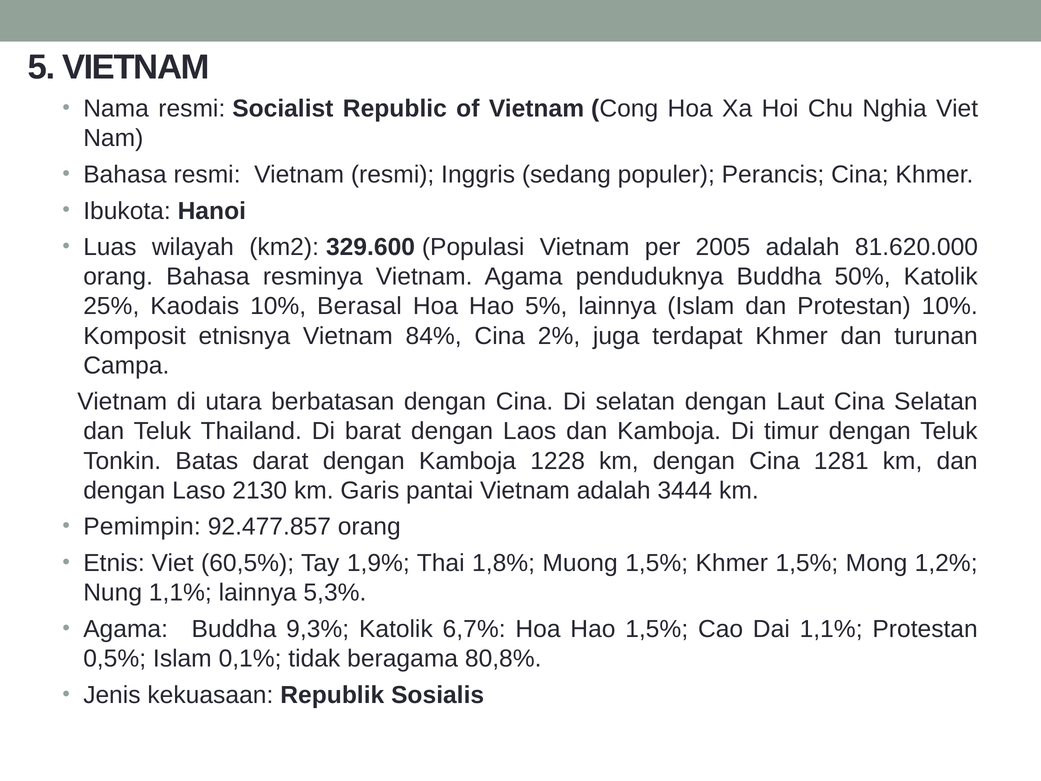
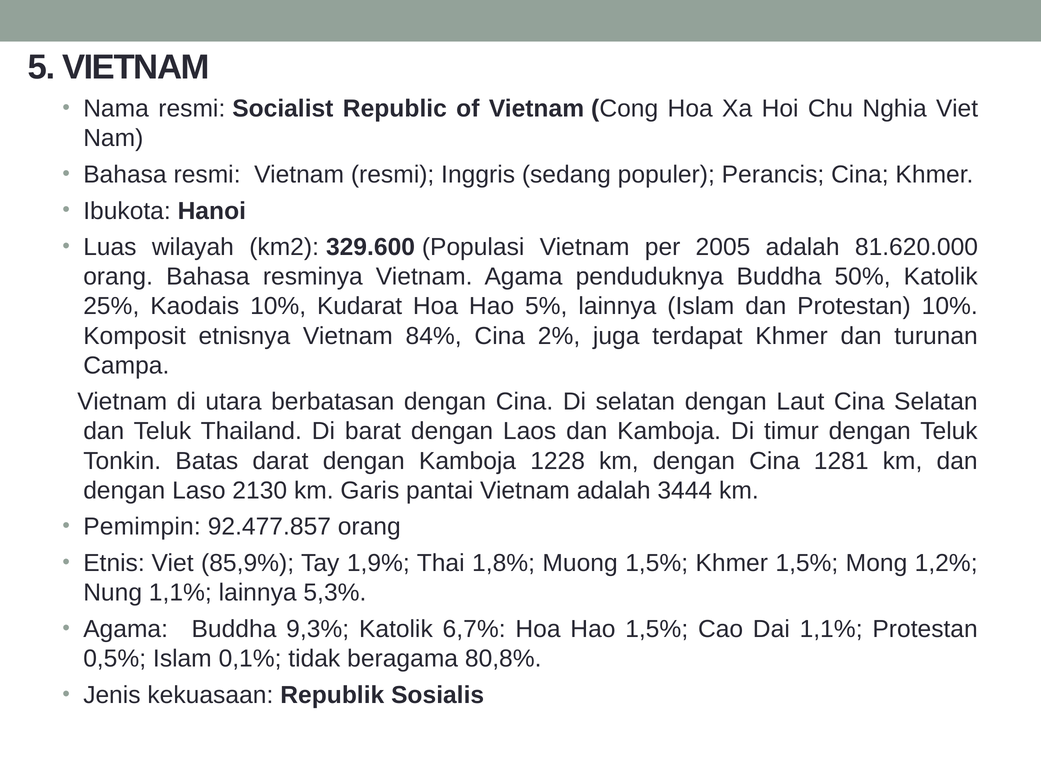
Berasal: Berasal -> Kudarat (360, 306)
60,5%: 60,5% -> 85,9% (248, 563)
